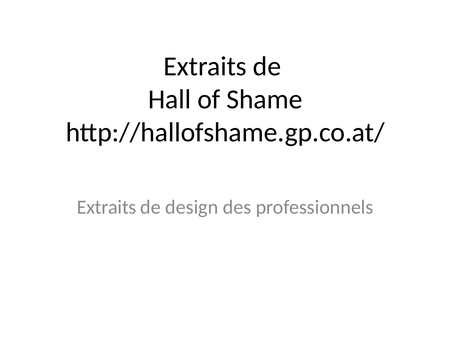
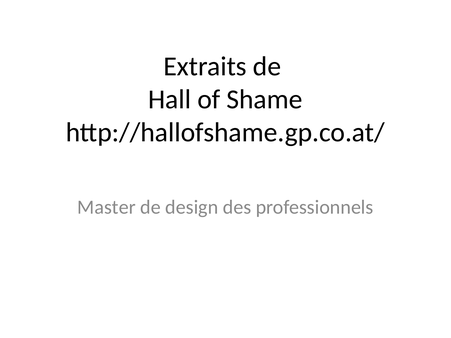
Extraits: Extraits -> Master (107, 207)
